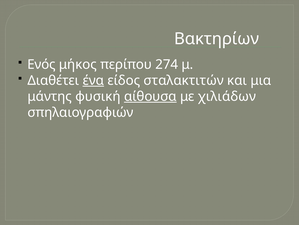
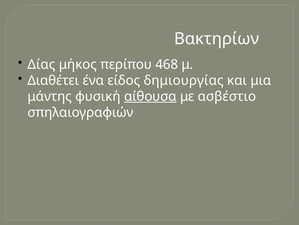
Ενός: Ενός -> Δίας (41, 64)
274: 274 -> 468 (167, 64)
ένα underline: present -> none (93, 80)
σταλακτιτών: σταλακτιτών -> δημιουργίας (184, 80)
χιλιάδων: χιλιάδων -> ασβέστιο (227, 96)
